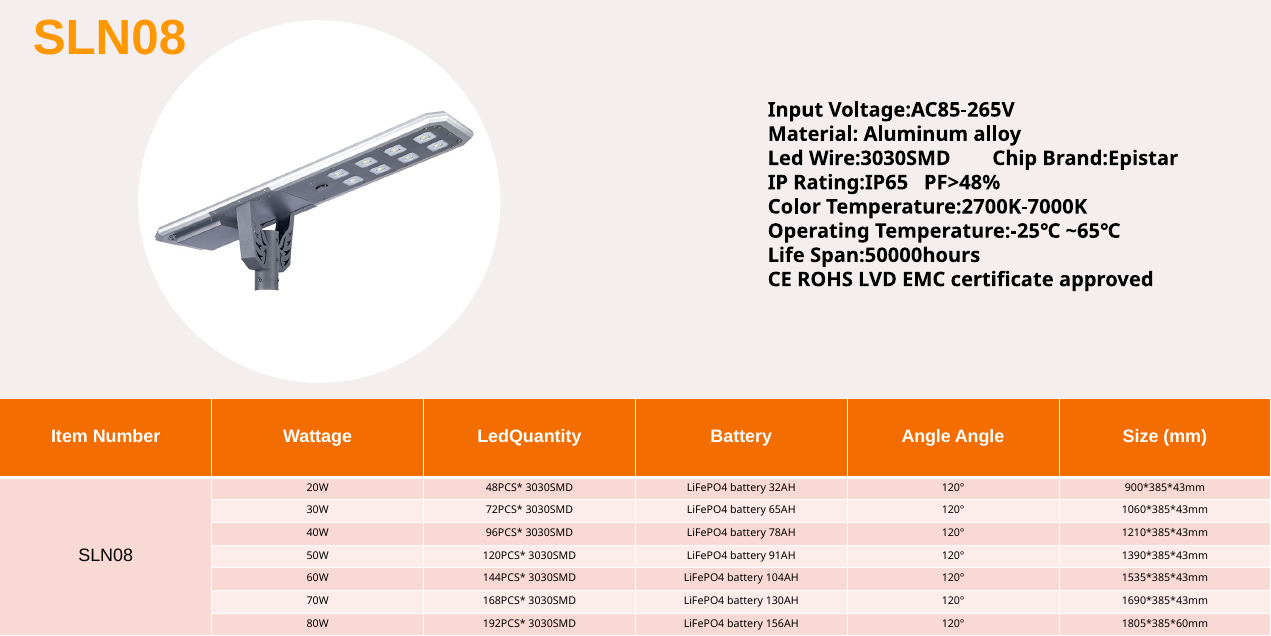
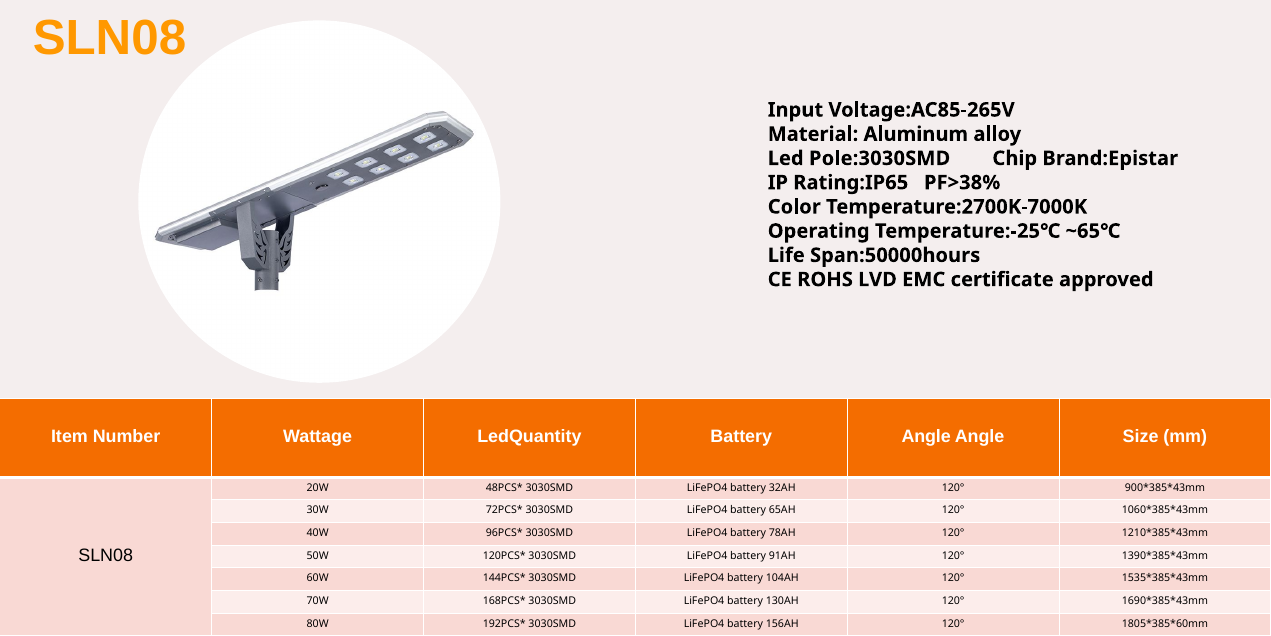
Wire:3030SMD: Wire:3030SMD -> Pole:3030SMD (880, 158)
PF>48%: PF>48% -> PF>38% (962, 182)
